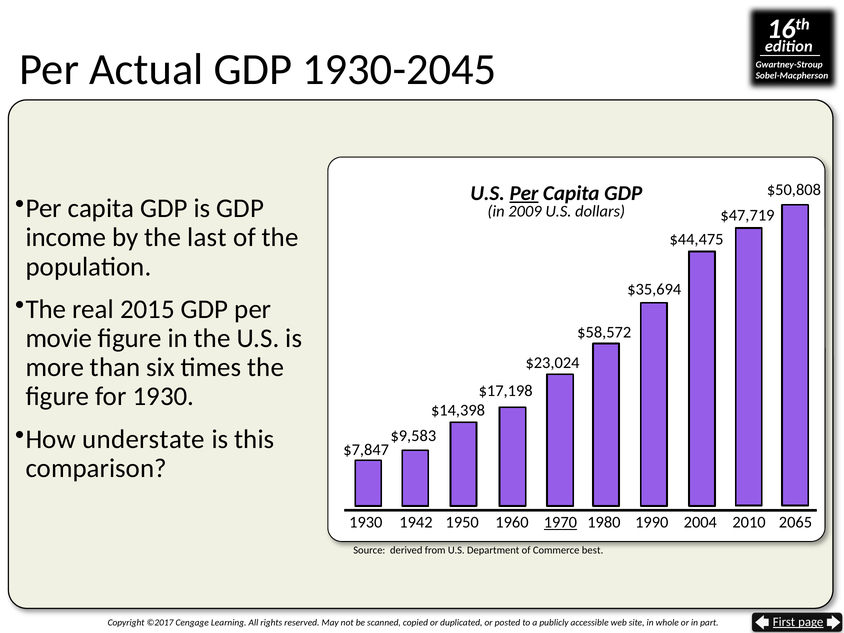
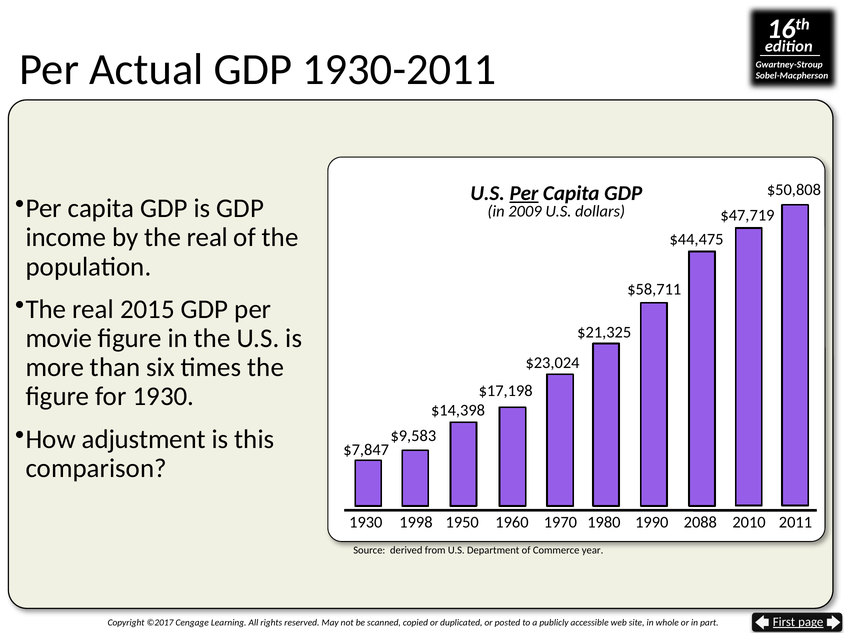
1930-2045: 1930-2045 -> 1930-2011 (399, 70)
by the last: last -> real (207, 238)
$35,694: $35,694 -> $58,711 (654, 289)
$58,572: $58,572 -> $21,325 (604, 332)
understate: understate -> adjustment (144, 439)
1942: 1942 -> 1998 (416, 522)
1970 underline: present -> none (560, 522)
2004: 2004 -> 2088 (700, 522)
2065: 2065 -> 2011 (795, 523)
best: best -> year (593, 550)
